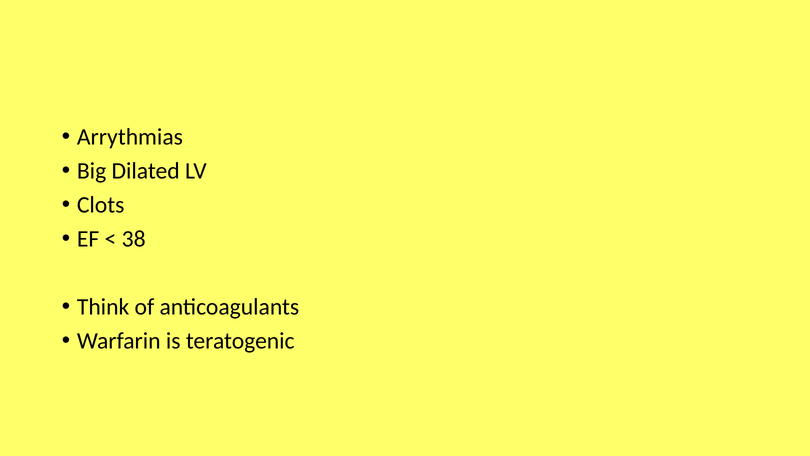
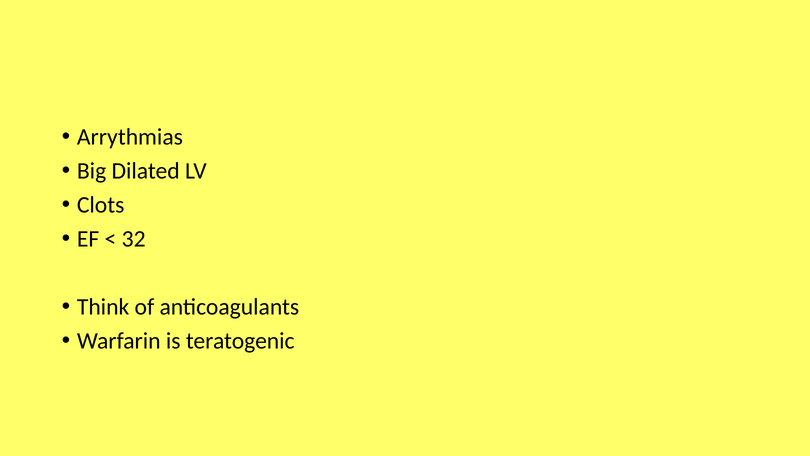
38: 38 -> 32 (134, 239)
